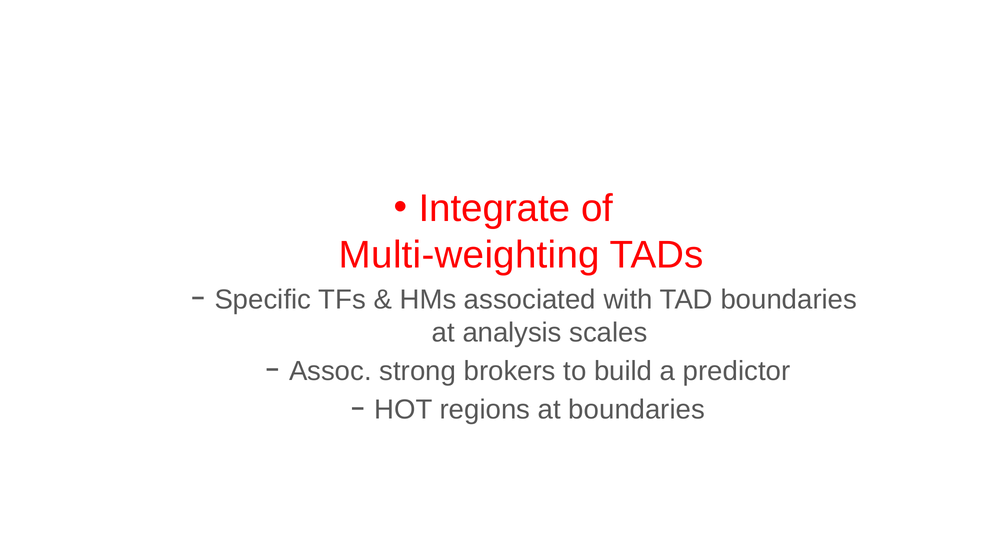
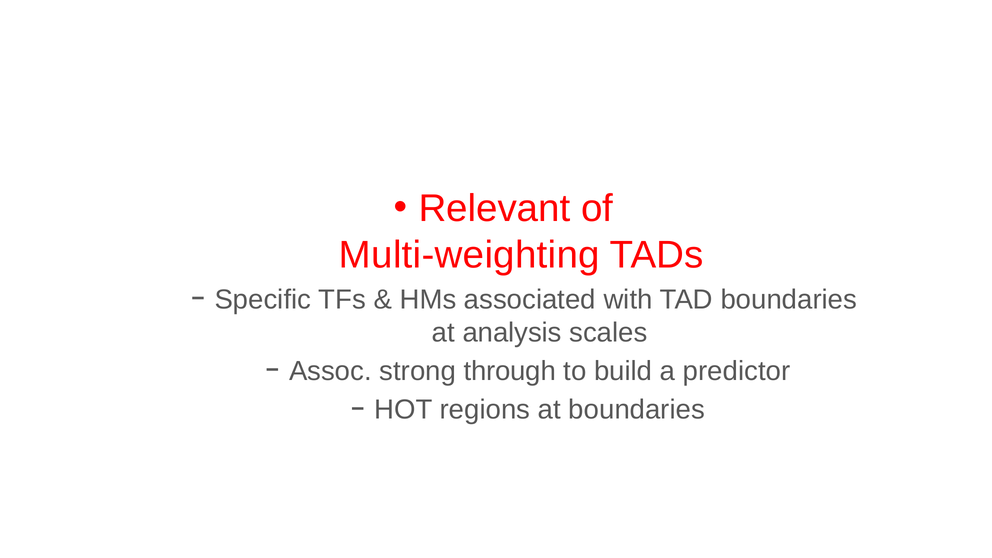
Integrate: Integrate -> Relevant (494, 209)
brokers: brokers -> through (510, 371)
